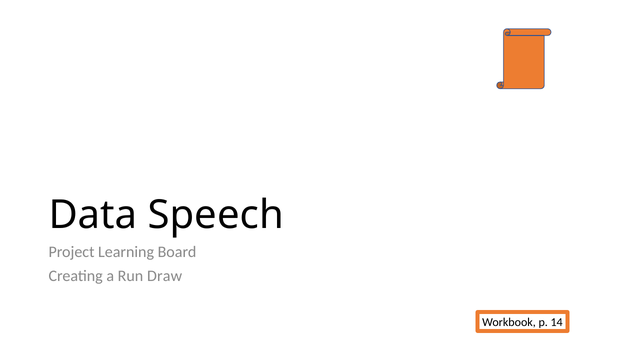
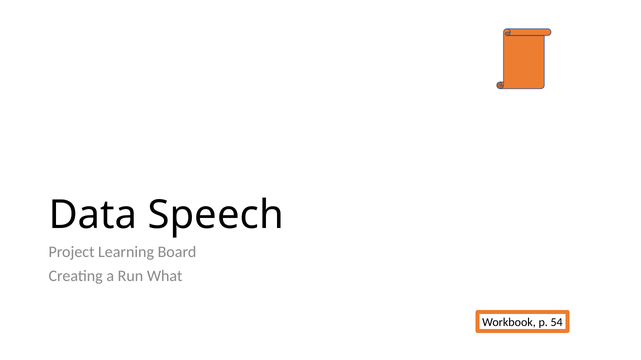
Draw: Draw -> What (165, 276)
14: 14 -> 54 (557, 323)
